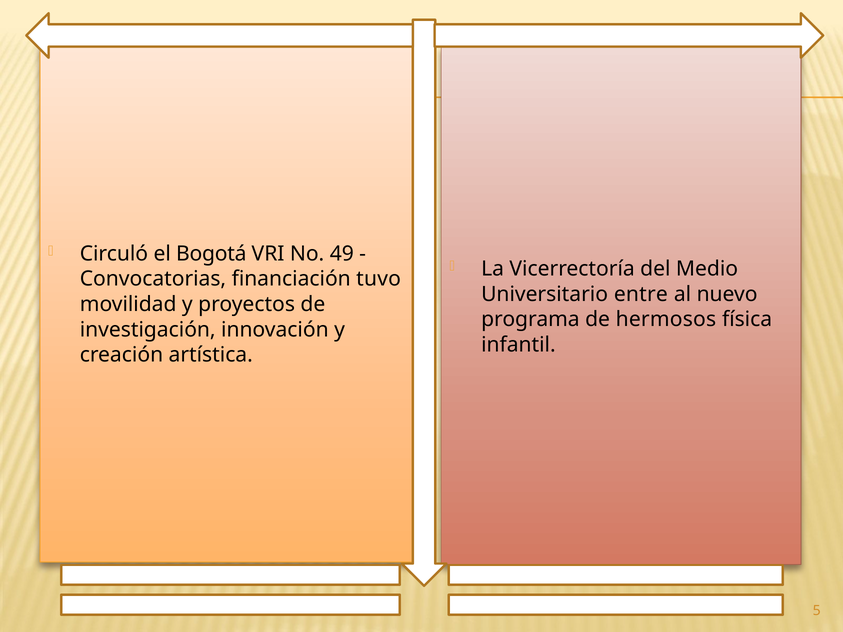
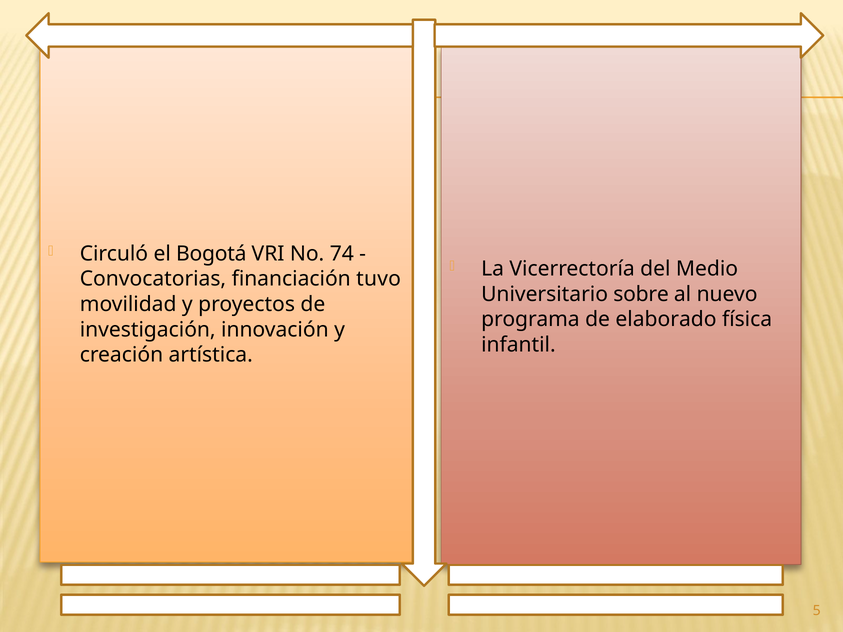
49: 49 -> 74 (342, 254)
entre: entre -> sobre (641, 294)
hermosos: hermosos -> elaborado (666, 320)
